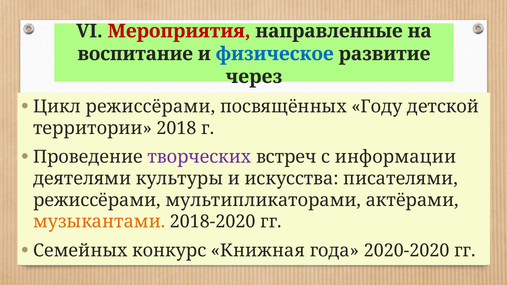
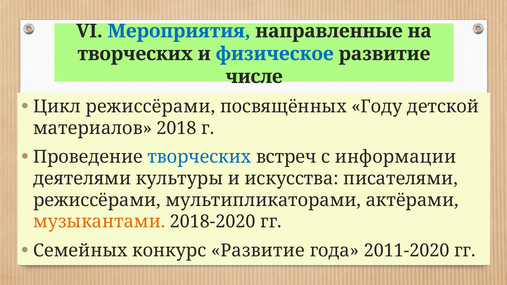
Мероприятия colour: red -> blue (179, 31)
воспитание: воспитание -> творческих (135, 54)
через: через -> числе (254, 77)
территории: территории -> материалов (93, 128)
творческих colour: purple -> blue (199, 157)
конкурс Книжная: Книжная -> Развитие (258, 251)
2020-2020: 2020-2020 -> 2011-2020 (407, 251)
